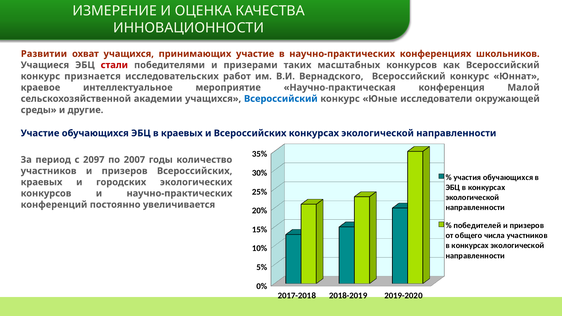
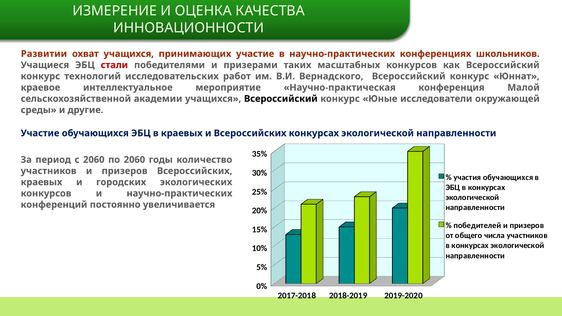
признается: признается -> технологий (93, 76)
Всероссийский colour: blue -> black (281, 99)
с 2097: 2097 -> 2060 (94, 160)
по 2007: 2007 -> 2060 (134, 160)
